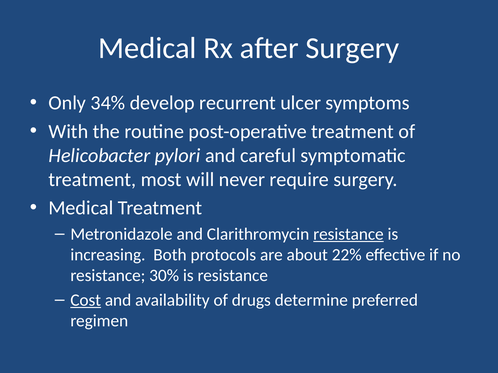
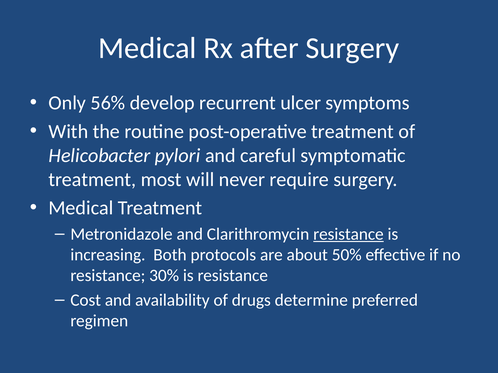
34%: 34% -> 56% (108, 103)
22%: 22% -> 50% (347, 255)
Cost underline: present -> none (86, 300)
